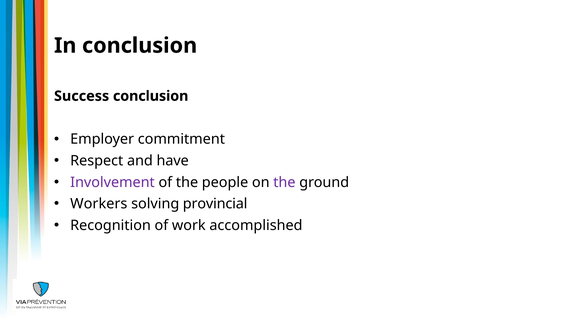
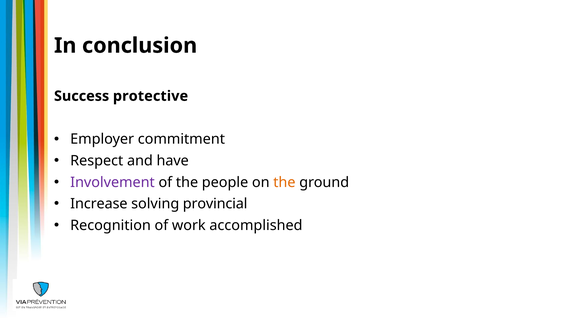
Success conclusion: conclusion -> protective (151, 96)
the colour: purple -> orange (284, 182)
Workers: Workers -> Increase (99, 204)
